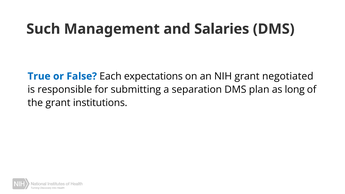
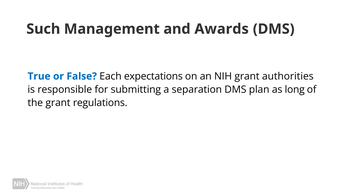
Salaries: Salaries -> Awards (222, 29)
negotiated: negotiated -> authorities (288, 76)
institutions: institutions -> regulations (100, 103)
